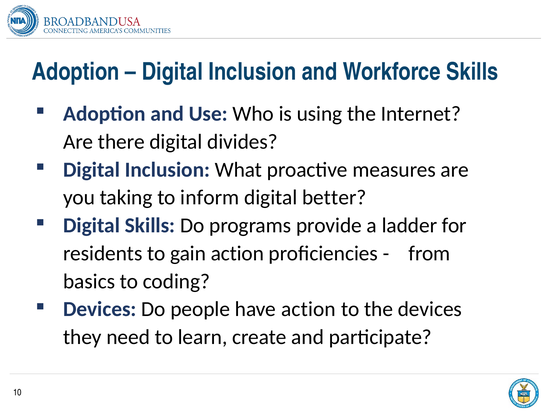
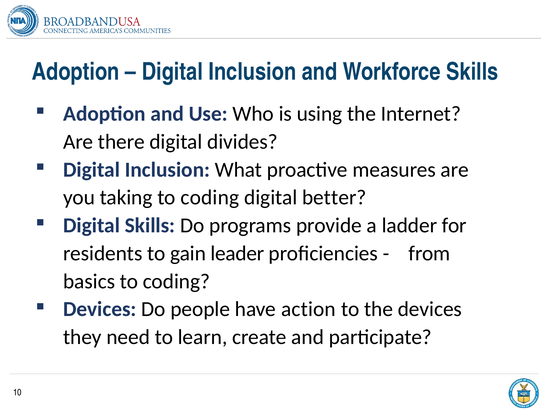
taking to inform: inform -> coding (210, 197)
gain action: action -> leader (237, 253)
